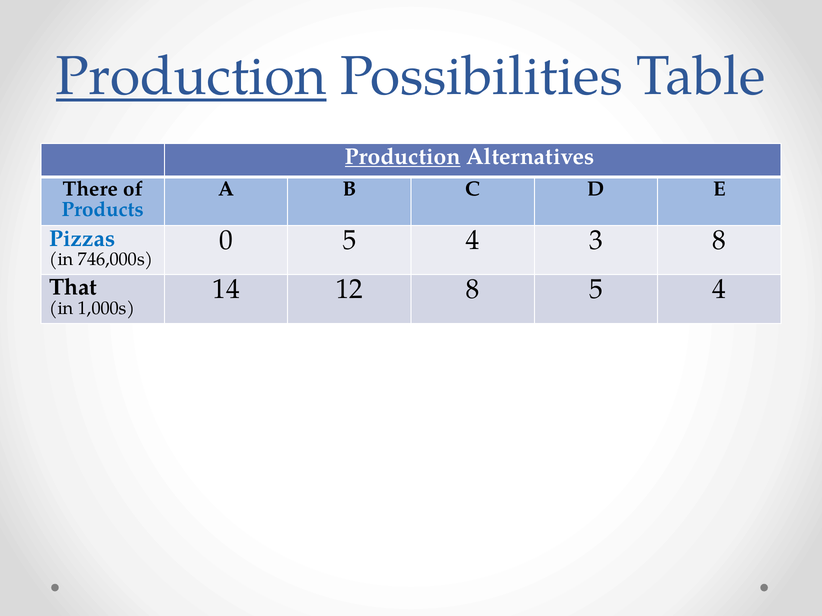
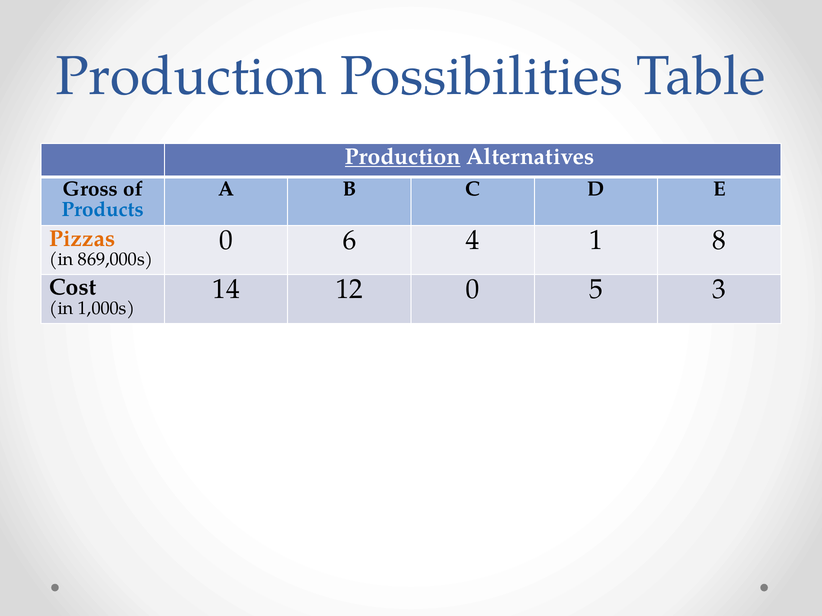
Production underline: present -> none (191, 76)
There: There -> Gross (90, 189)
Pizzas colour: blue -> orange (82, 239)
0 5: 5 -> 6 (349, 241)
3: 3 -> 1 (596, 241)
746,000s: 746,000s -> 869,000s (116, 259)
That: That -> Cost (73, 288)
12 8: 8 -> 0 (473, 290)
4: 4 -> 3 (719, 290)
